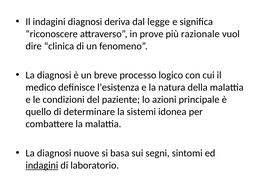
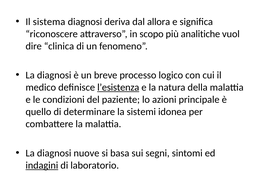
Il indagini: indagini -> sistema (49, 22)
legge: legge -> allora (159, 22)
prove: prove -> scopo (152, 34)
razionale: razionale -> analitiche (200, 34)
l’esistenza underline: none -> present (118, 88)
